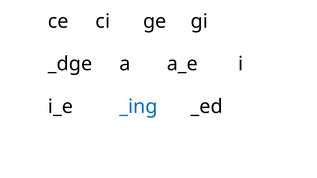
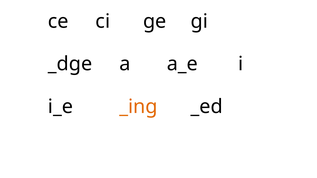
_ing colour: blue -> orange (138, 107)
